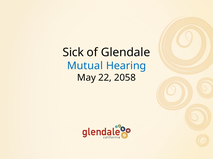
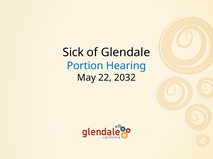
Mutual: Mutual -> Portion (85, 66)
2058: 2058 -> 2032 (125, 78)
